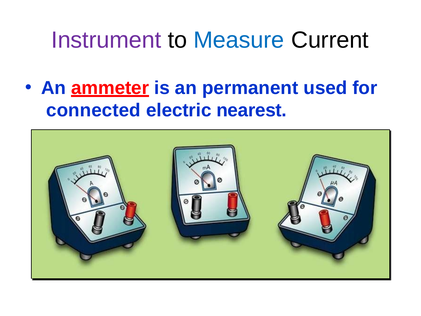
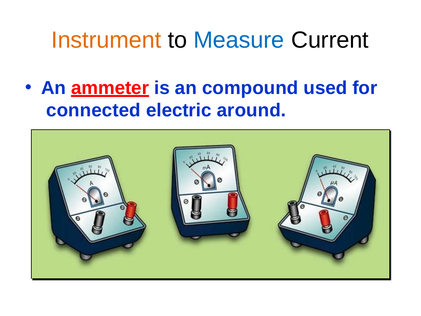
Instrument colour: purple -> orange (106, 40)
permanent: permanent -> compound (250, 88)
nearest: nearest -> around (251, 110)
